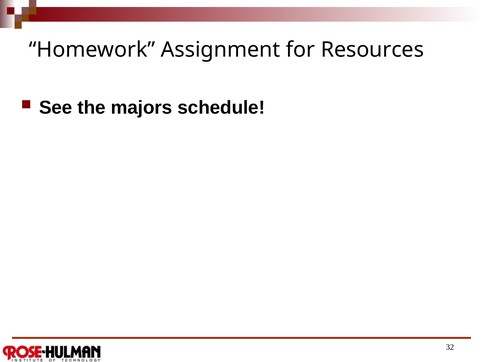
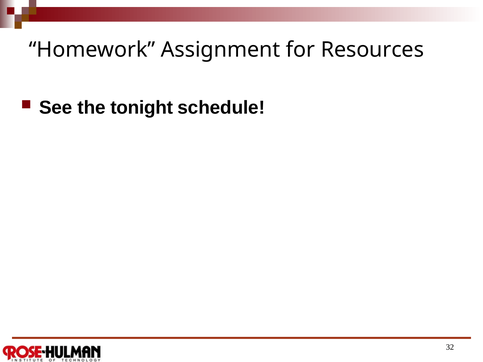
majors: majors -> tonight (142, 108)
